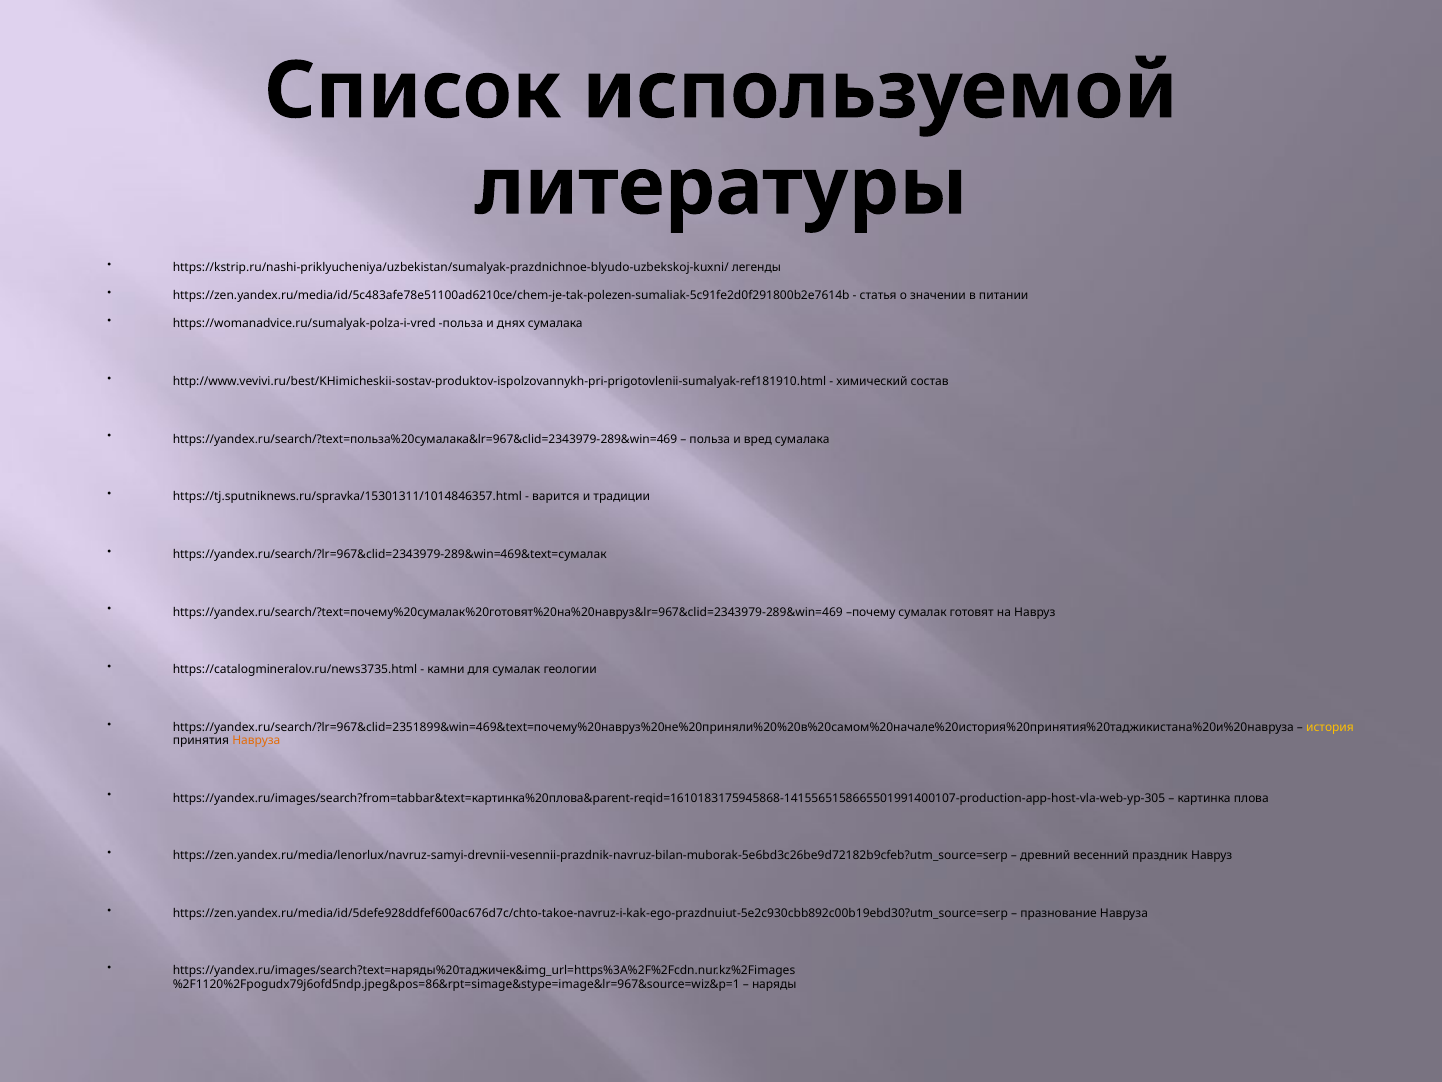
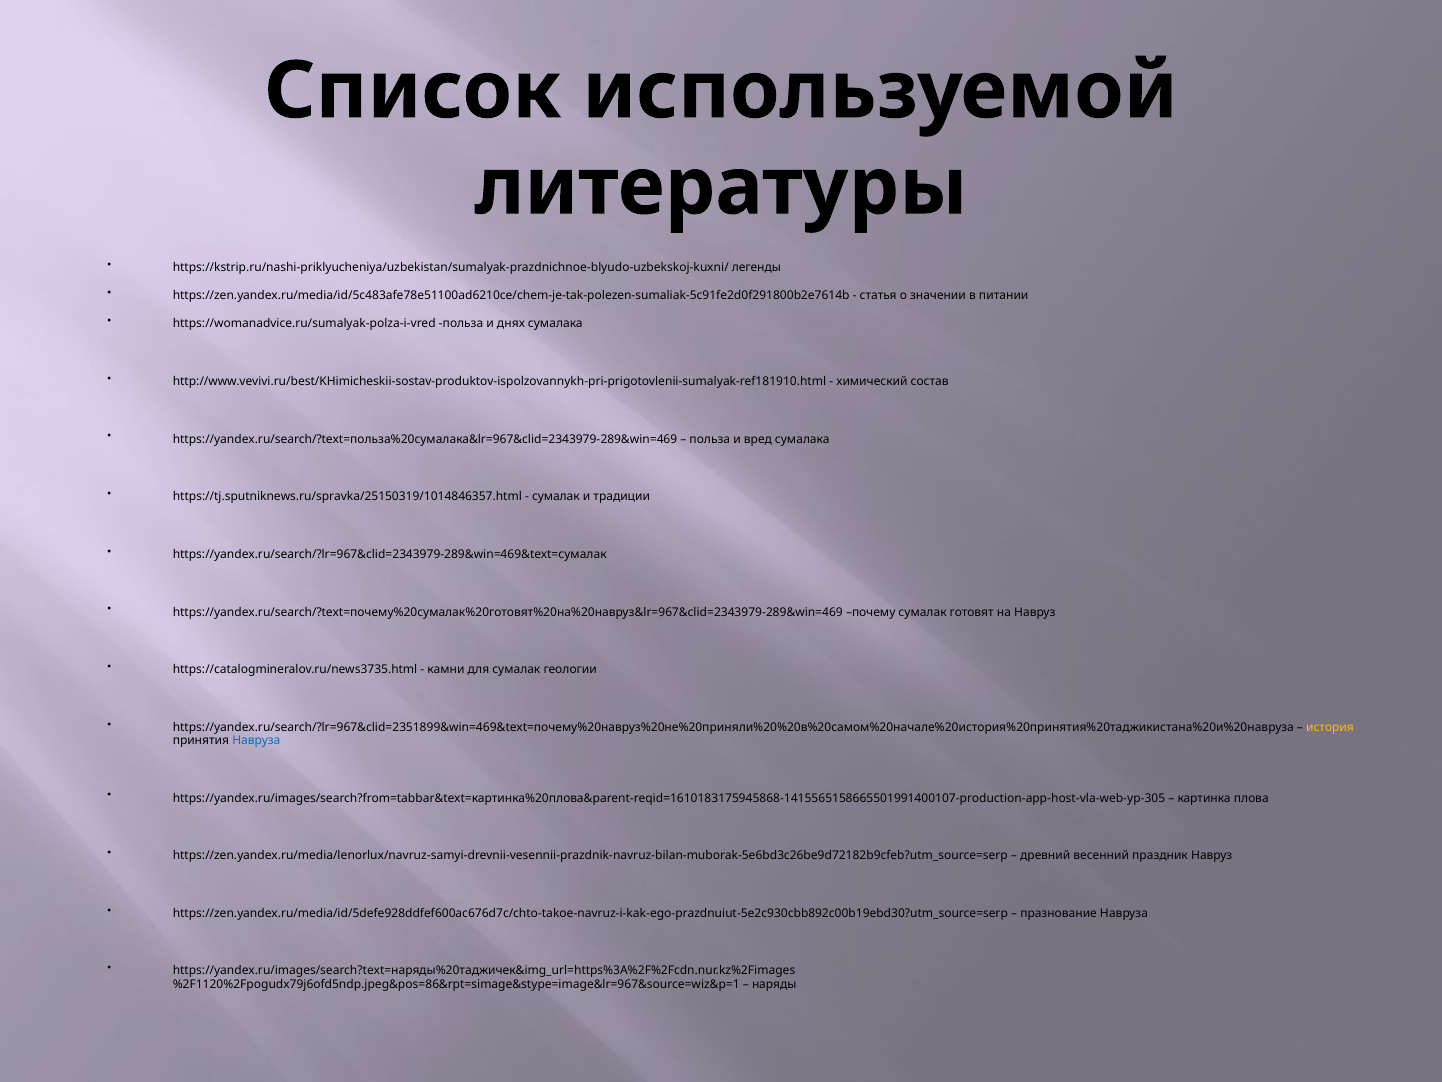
https://tj.sputniknews.ru/spravka/15301311/1014846357.html: https://tj.sputniknews.ru/spravka/15301311/1014846357.html -> https://tj.sputniknews.ru/spravka/25150319/1014846357.html (347, 497)
варится: варится -> сумалак (556, 497)
Навруза colour: orange -> blue (256, 740)
